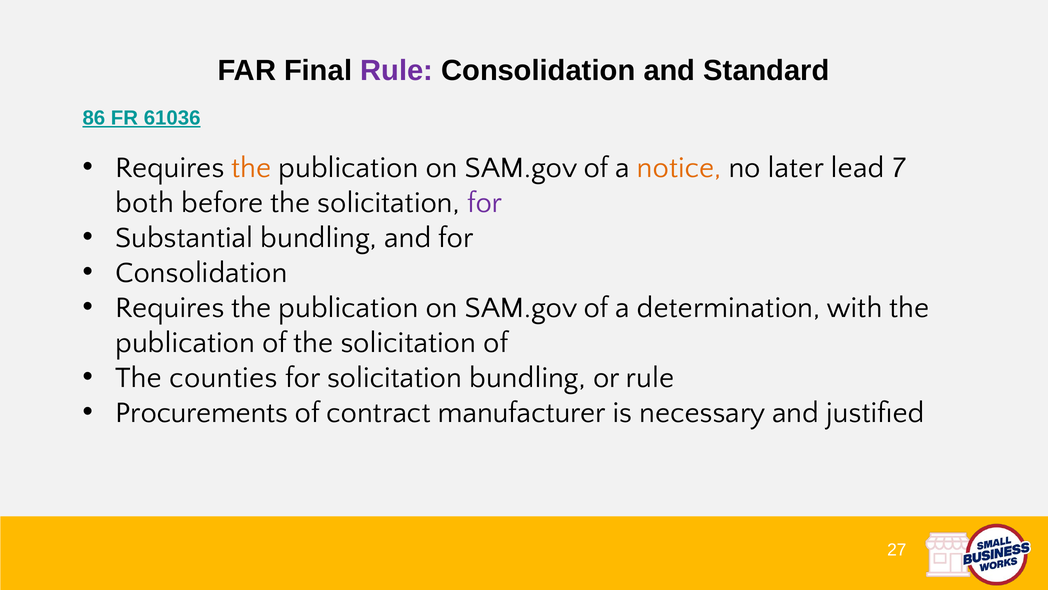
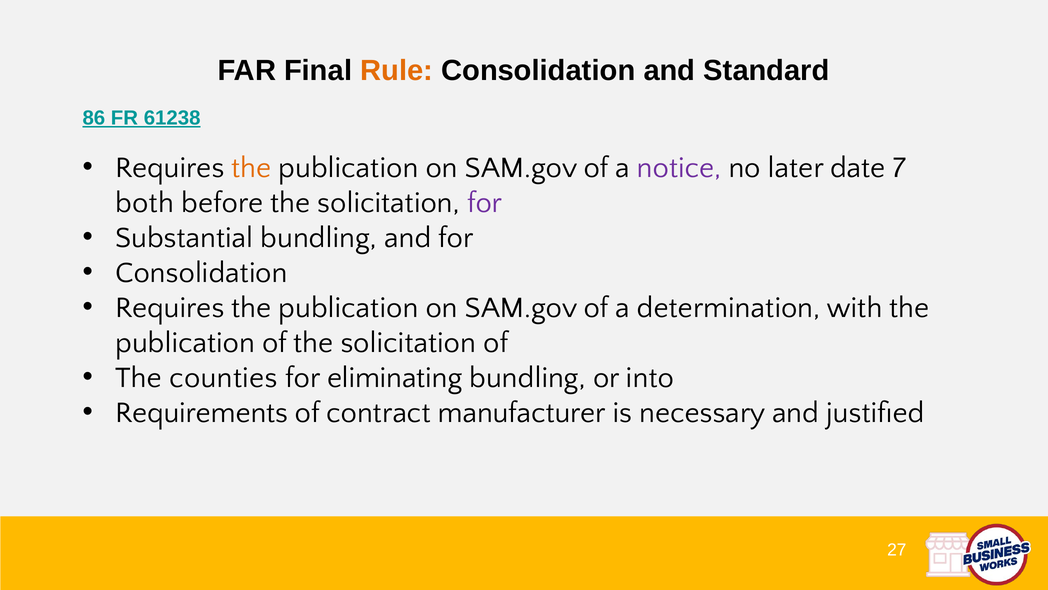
Rule colour: purple -> orange (397, 70)
61036: 61036 -> 61238 (172, 118)
notice colour: orange -> purple (679, 168)
lead: lead -> date (858, 168)
for solicitation: solicitation -> eliminating (395, 377)
or rule: rule -> into (650, 377)
Procurements: Procurements -> Requirements (202, 412)
